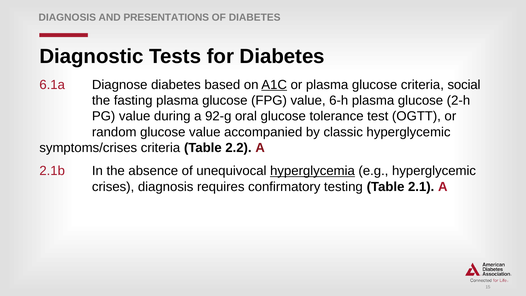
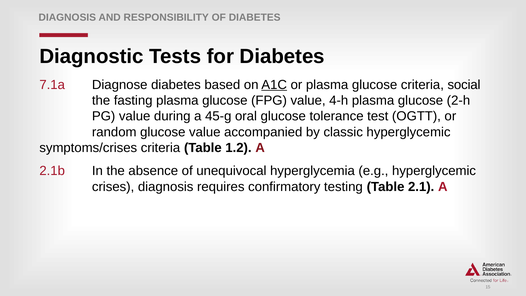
PRESENTATIONS: PRESENTATIONS -> RESPONSIBILITY (166, 17)
6.1a: 6.1a -> 7.1a (52, 85)
6-h: 6-h -> 4-h (339, 100)
92-g: 92-g -> 45-g (218, 116)
2.2: 2.2 -> 1.2 (238, 148)
hyperglycemia underline: present -> none (312, 171)
